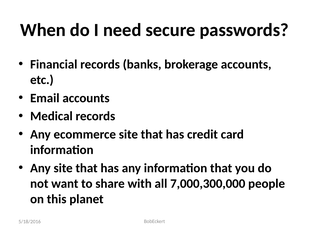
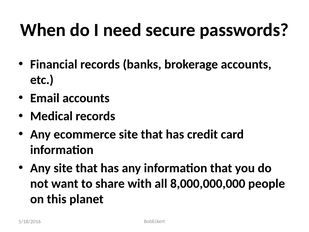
7,000,300,000: 7,000,300,000 -> 8,000,000,000 (208, 183)
